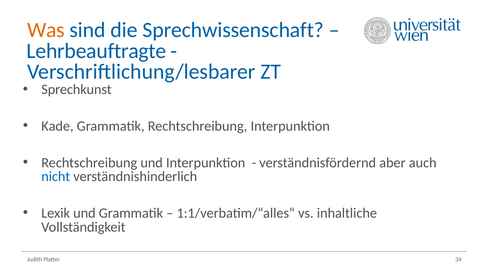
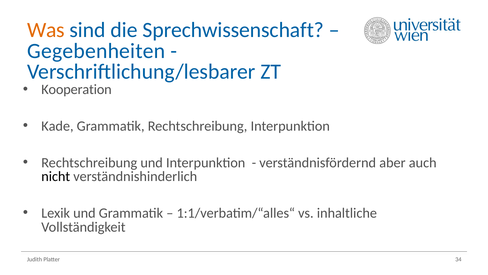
Lehrbeauftragte: Lehrbeauftragte -> Gegebenheiten (96, 51)
Sprechkunst: Sprechkunst -> Kooperation (77, 89)
nicht colour: blue -> black (56, 176)
